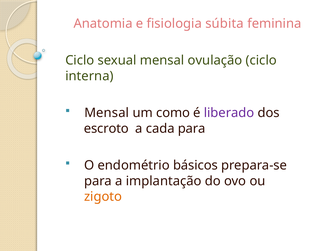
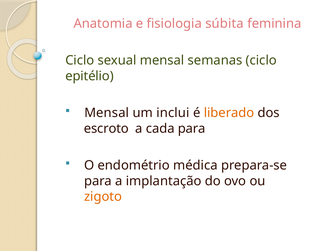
ovulação: ovulação -> semanas (215, 60)
interna: interna -> epitélio (89, 76)
como: como -> inclui (173, 113)
liberado colour: purple -> orange (229, 113)
básicos: básicos -> médica (195, 166)
